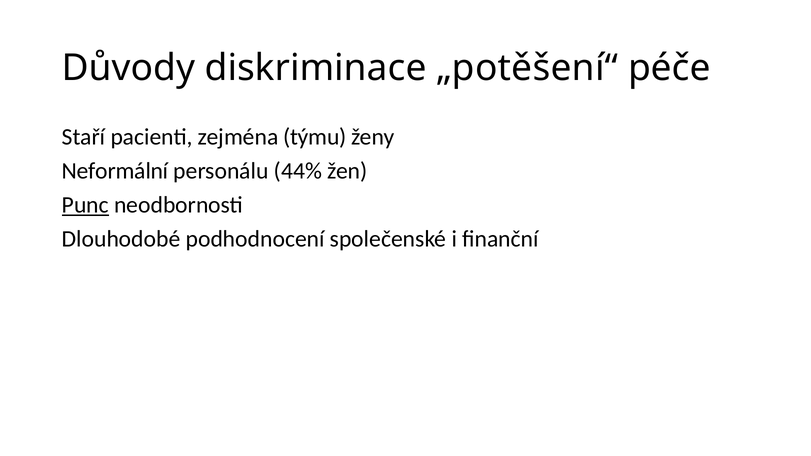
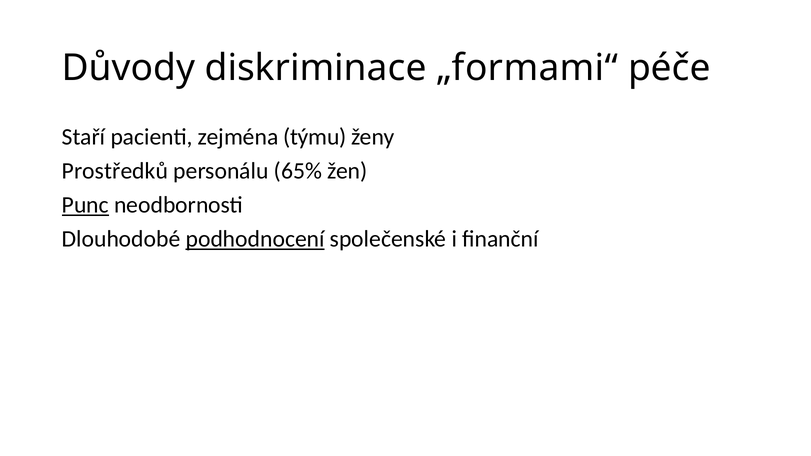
„potěšení“: „potěšení“ -> „formami“ (527, 68)
Neformální: Neformální -> Prostředků (115, 171)
44%: 44% -> 65% (298, 171)
podhodnocení underline: none -> present (255, 239)
